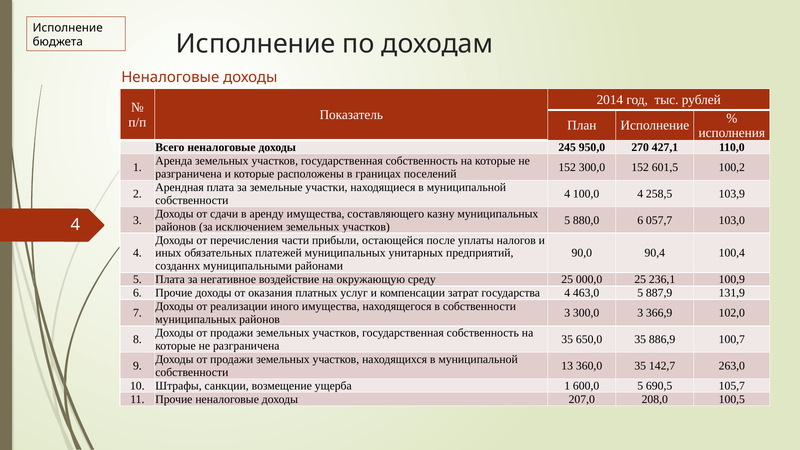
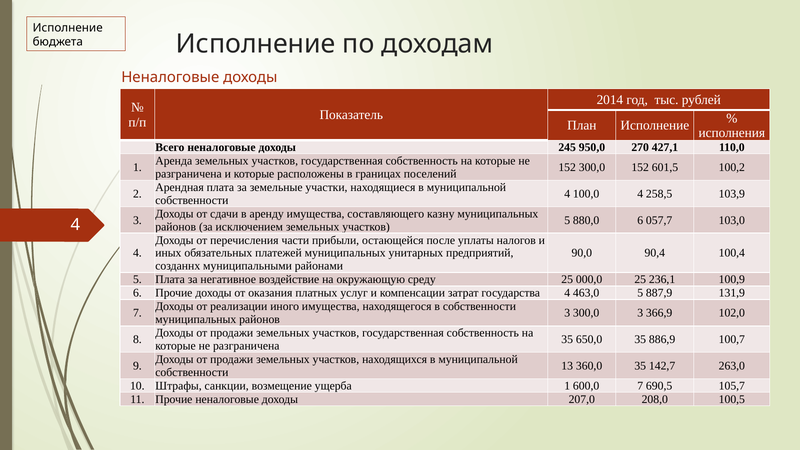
600,0 5: 5 -> 7 (640, 386)
